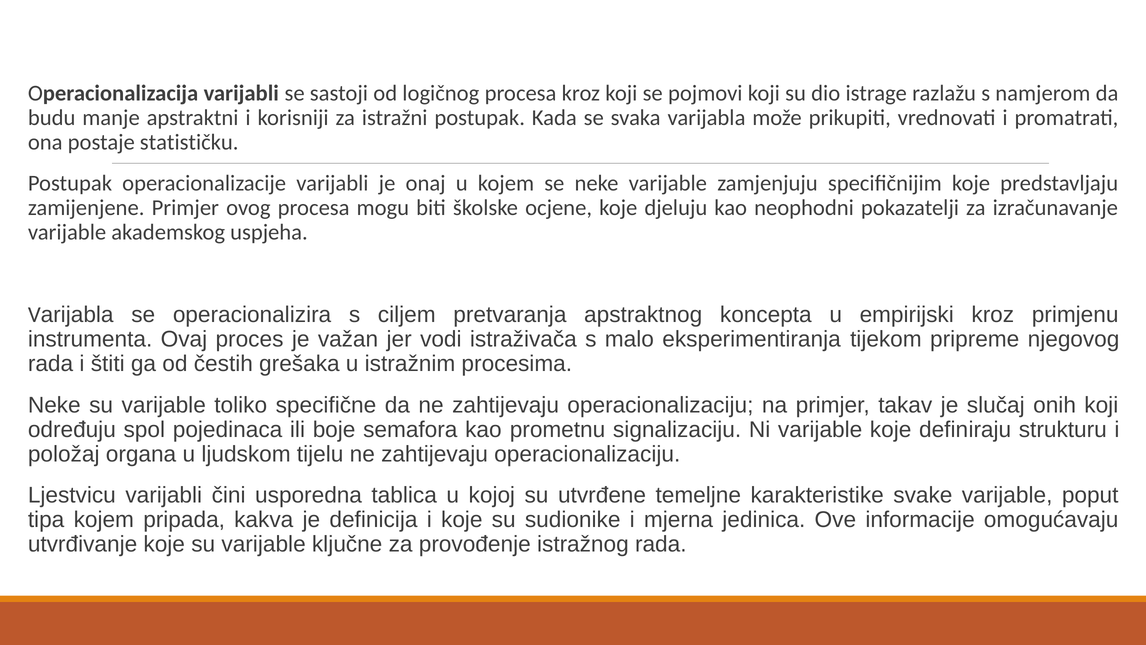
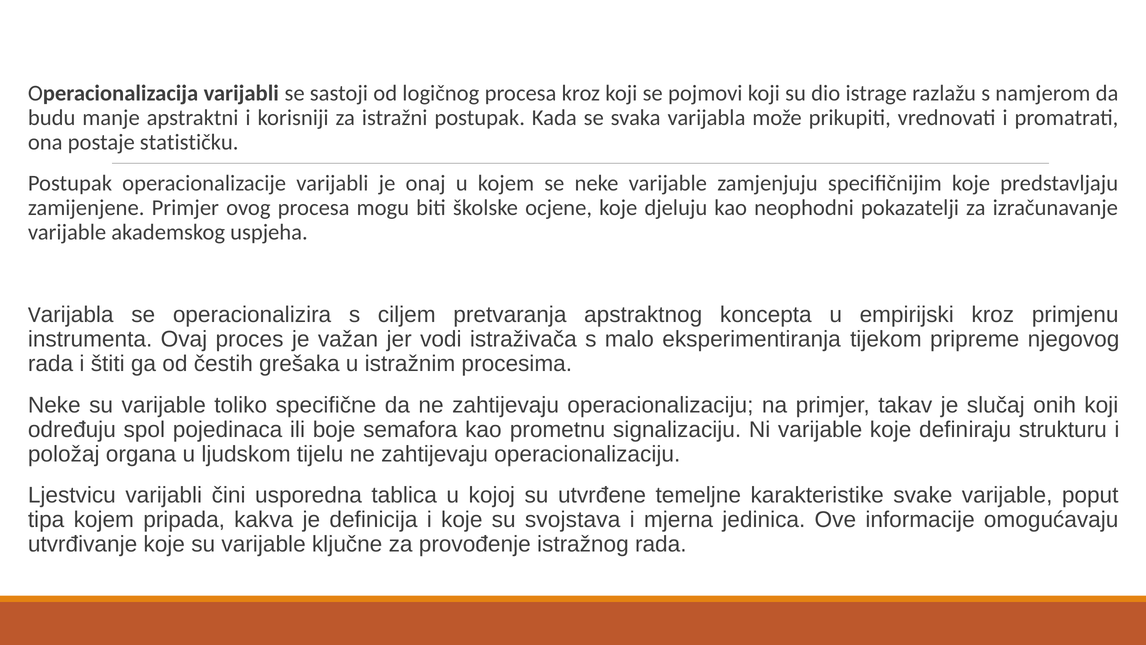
sudionike: sudionike -> svojstava (573, 520)
